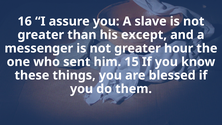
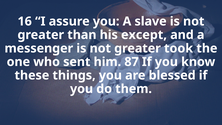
hour: hour -> took (179, 48)
15: 15 -> 87 (132, 62)
